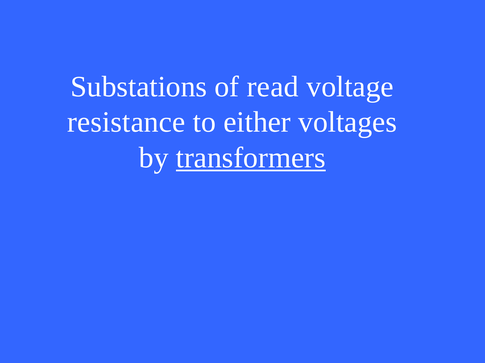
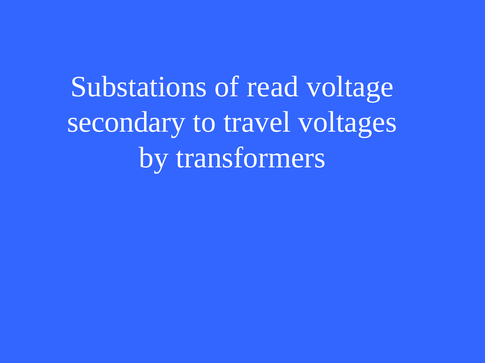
resistance: resistance -> secondary (126, 122)
either: either -> travel (257, 122)
transformers underline: present -> none (251, 158)
